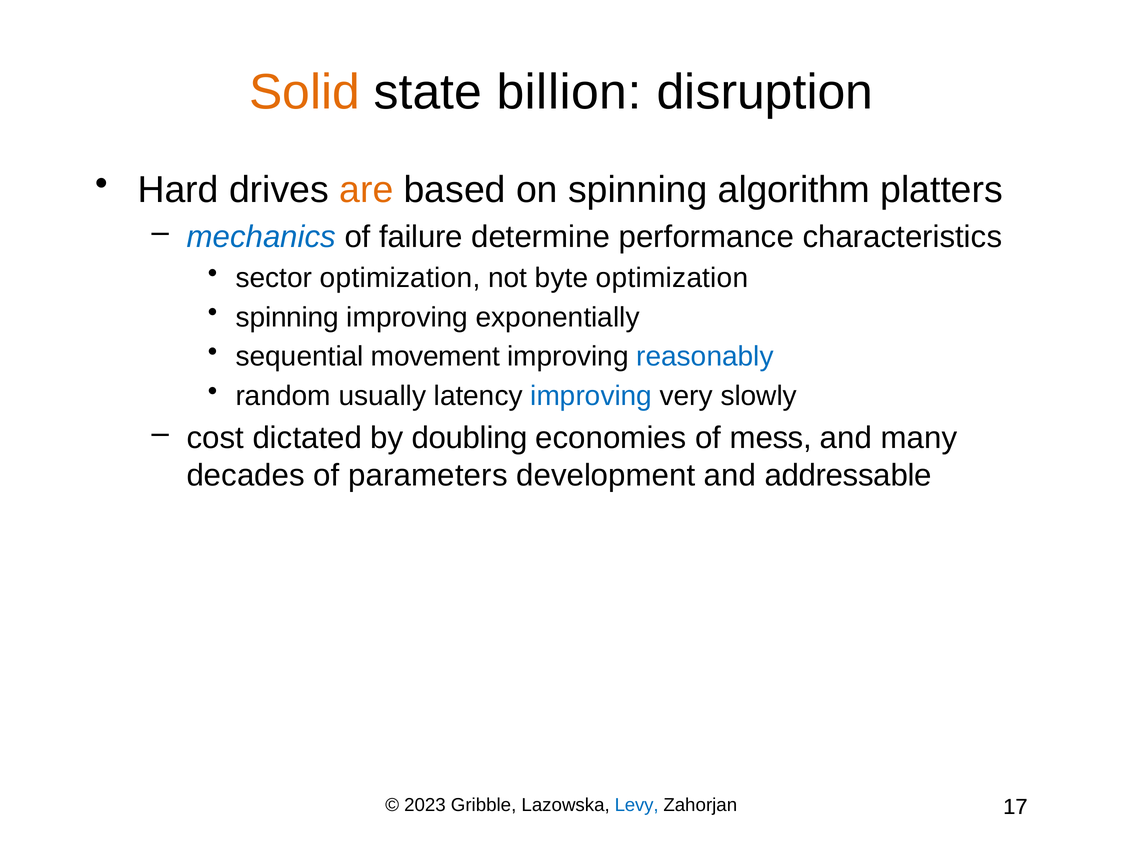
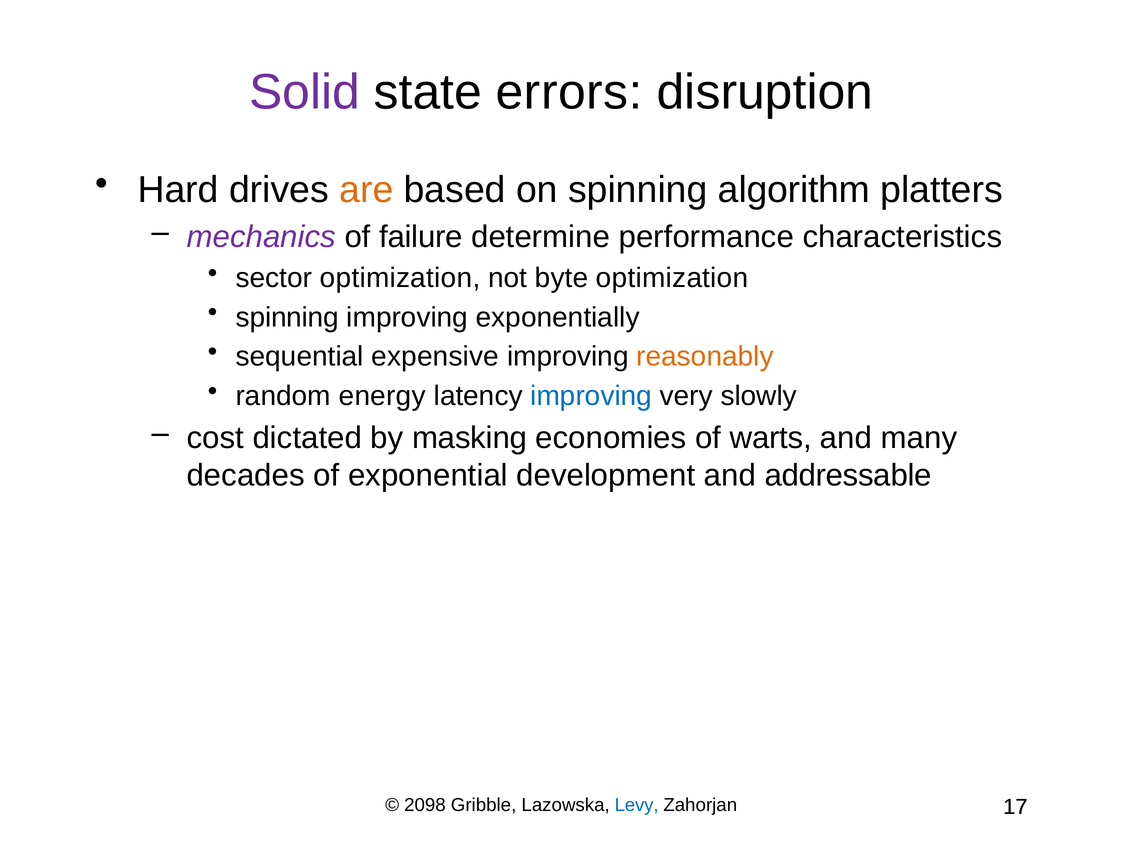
Solid colour: orange -> purple (304, 92)
billion: billion -> errors (569, 92)
mechanics colour: blue -> purple (261, 237)
movement: movement -> expensive (435, 356)
reasonably colour: blue -> orange (705, 356)
usually: usually -> energy (382, 396)
doubling: doubling -> masking (470, 438)
mess: mess -> warts (771, 438)
parameters: parameters -> exponential (428, 475)
2023: 2023 -> 2098 (425, 804)
